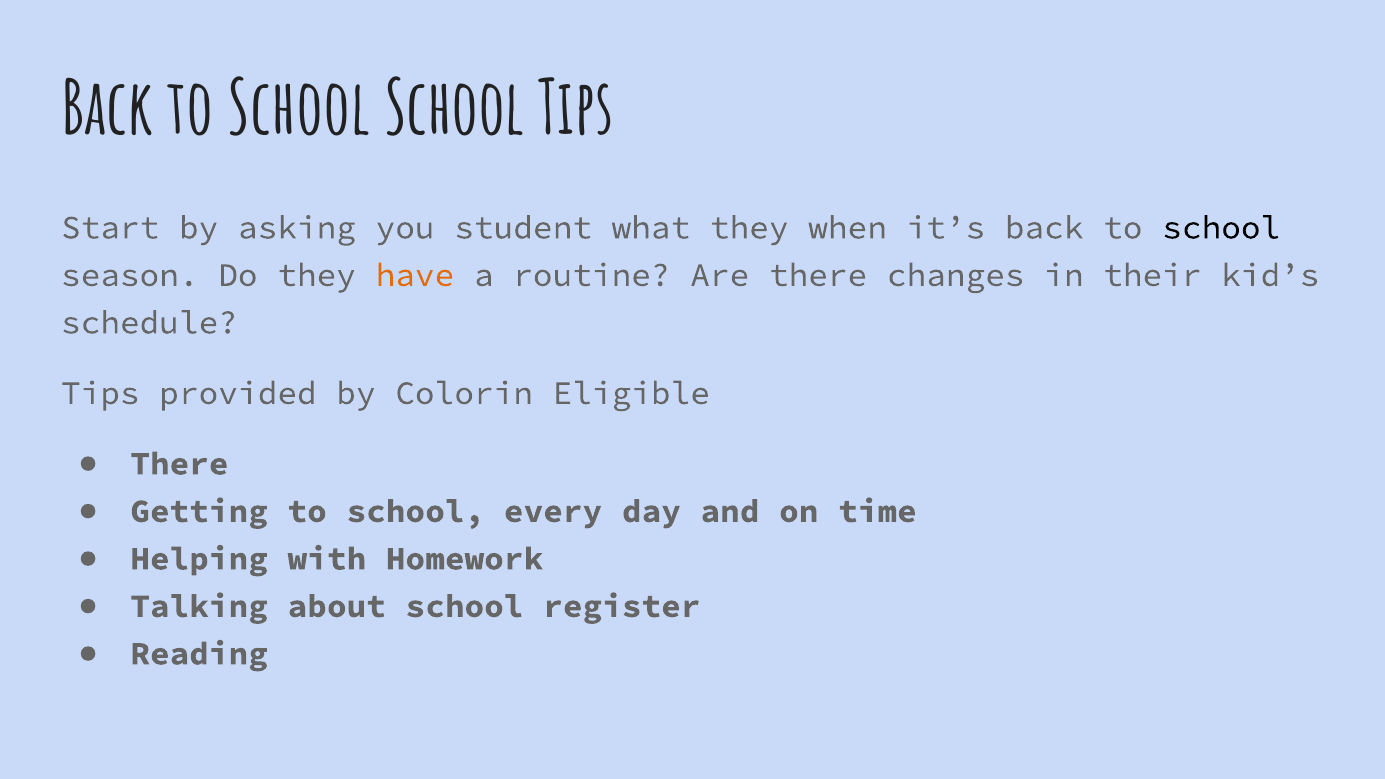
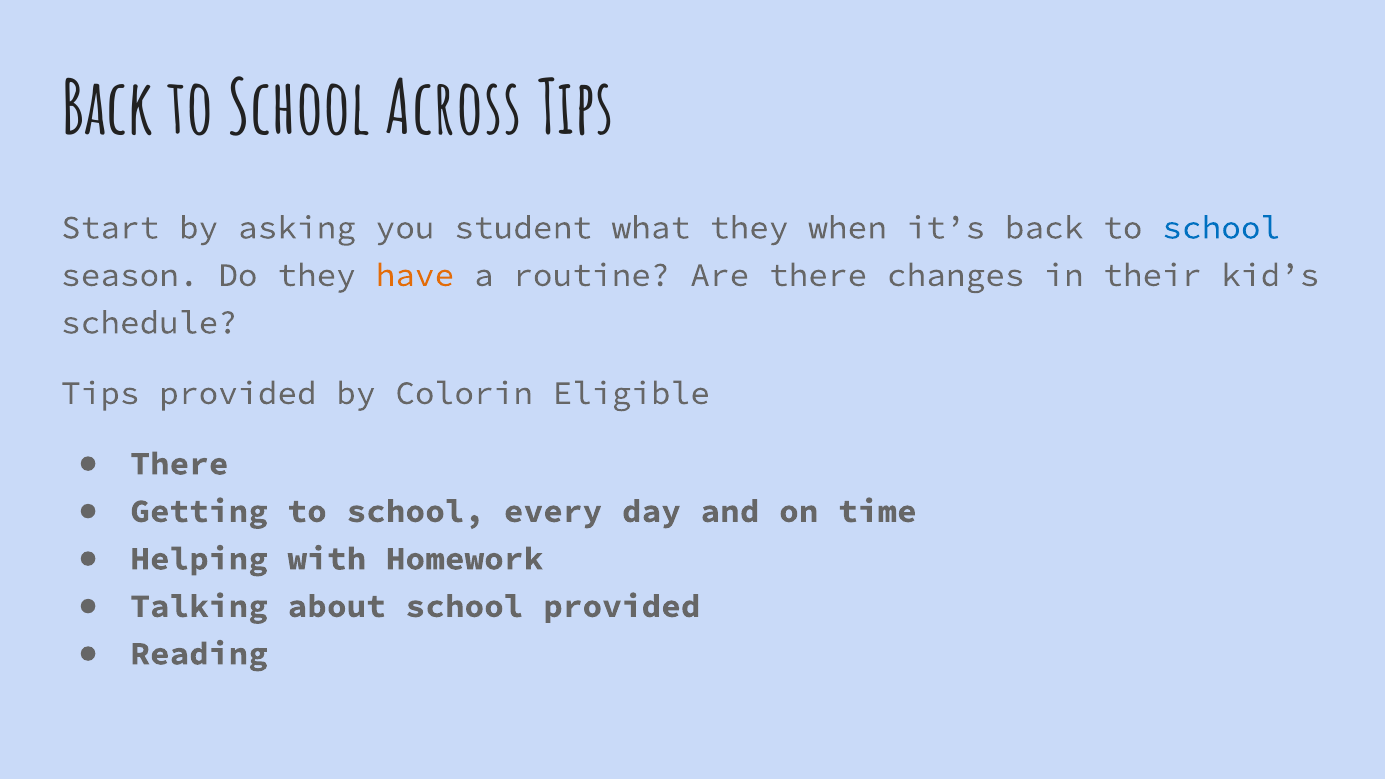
School School: School -> Across (454, 110)
school colour: black -> blue (1221, 228)
school register: register -> provided (622, 606)
